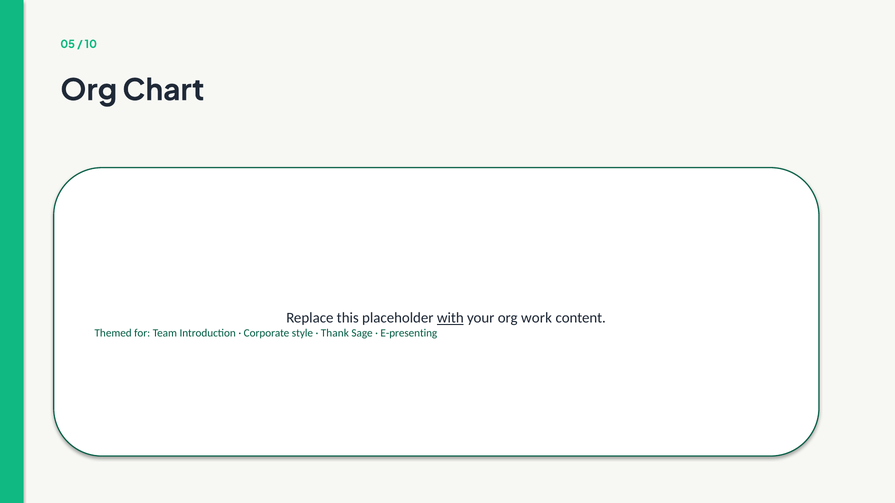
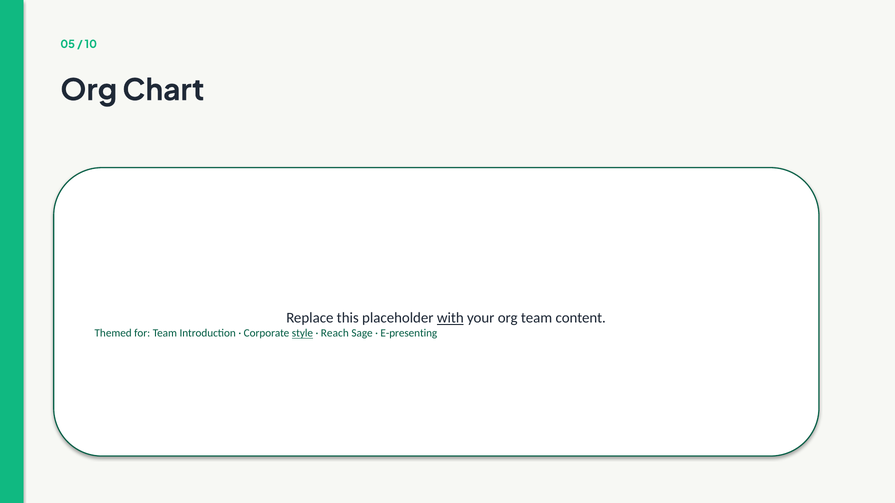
org work: work -> team (537, 318)
style underline: none -> present (302, 334)
Thank: Thank -> Reach (335, 334)
